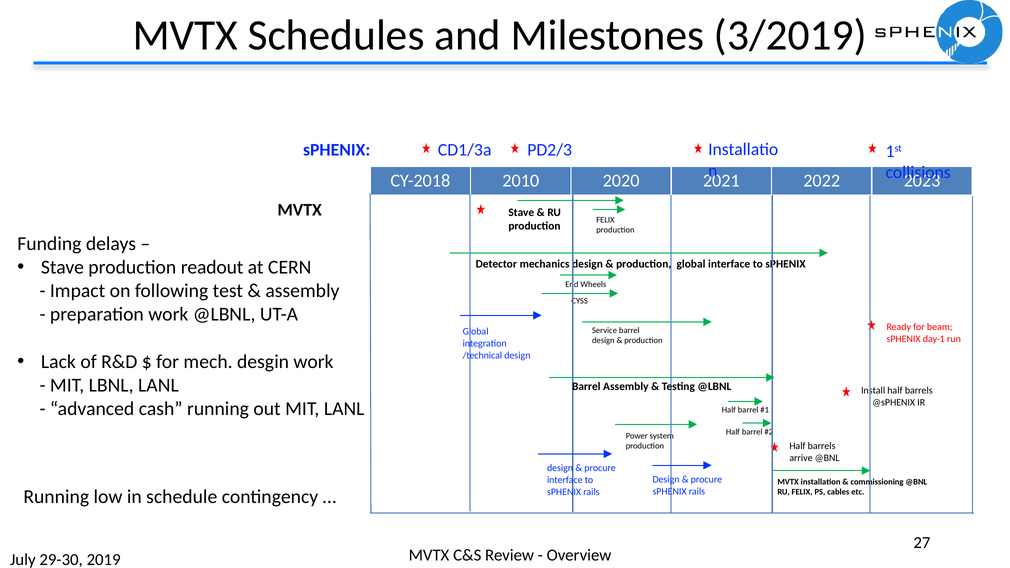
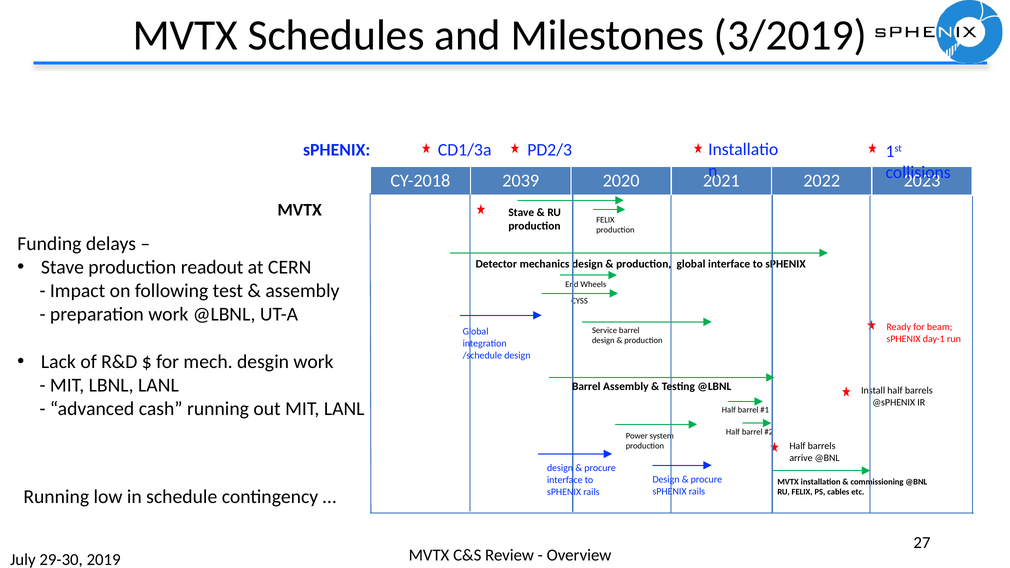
2010: 2010 -> 2039 (521, 181)
/technical: /technical -> /schedule (482, 355)
